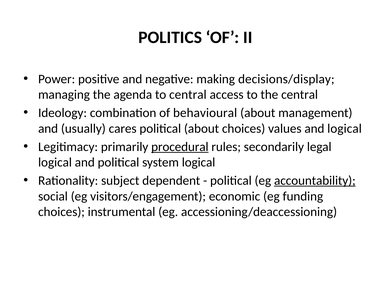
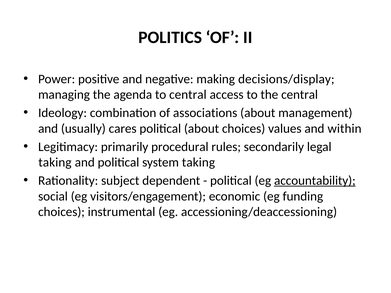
behavioural: behavioural -> associations (205, 113)
and logical: logical -> within (345, 129)
procedural underline: present -> none (180, 147)
logical: logical -> taking (55, 163)
system logical: logical -> taking (198, 163)
